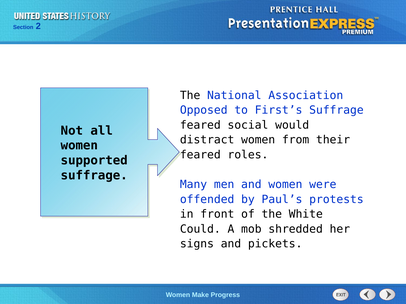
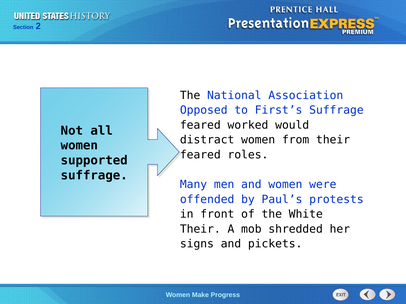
social: social -> worked (248, 125)
Could: Could -> Their (200, 229)
